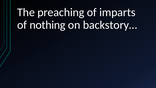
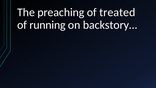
imparts: imparts -> treated (117, 12)
nothing: nothing -> running (48, 25)
